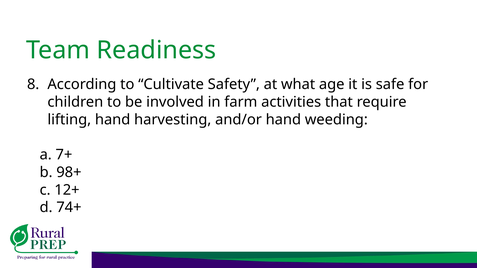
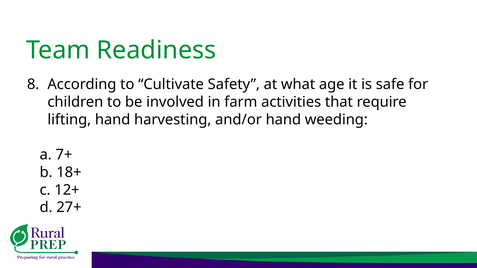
98+: 98+ -> 18+ (69, 172)
74+: 74+ -> 27+ (69, 208)
